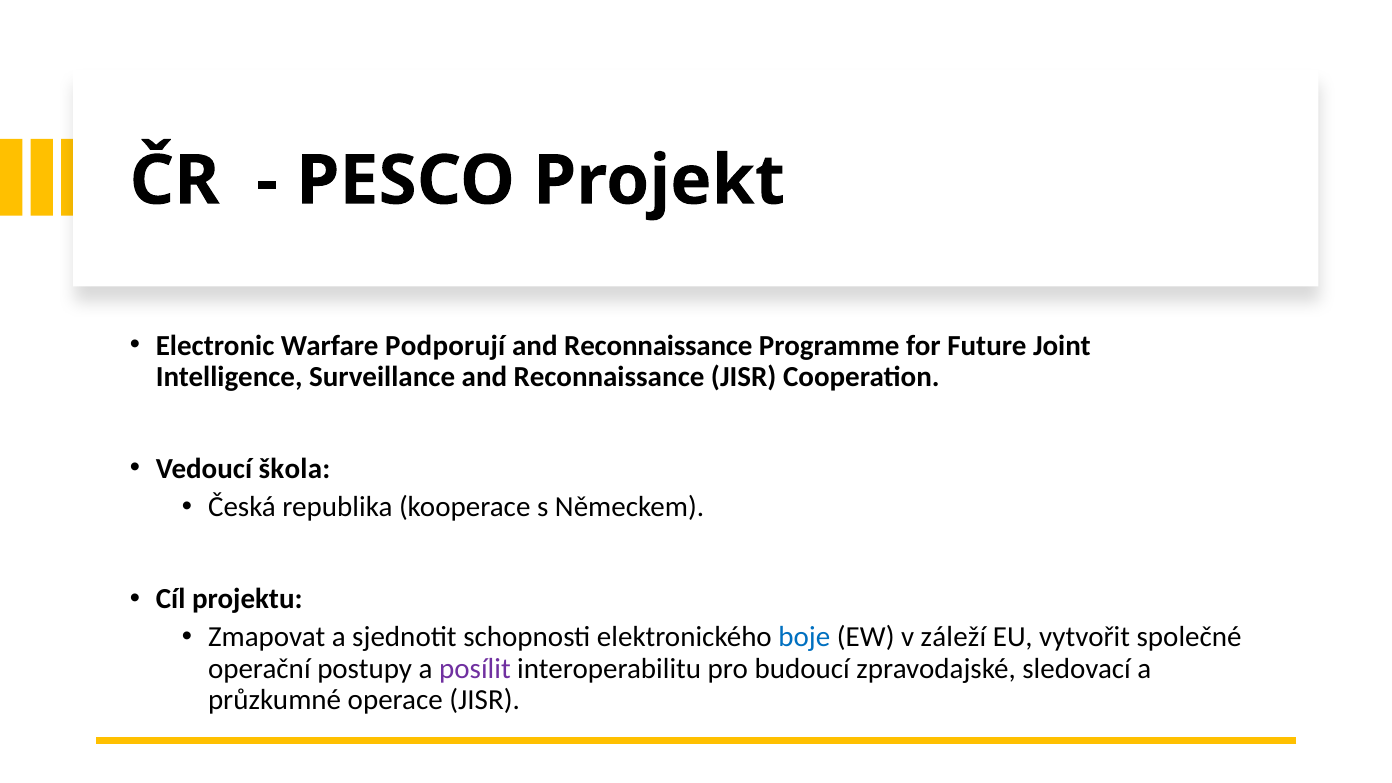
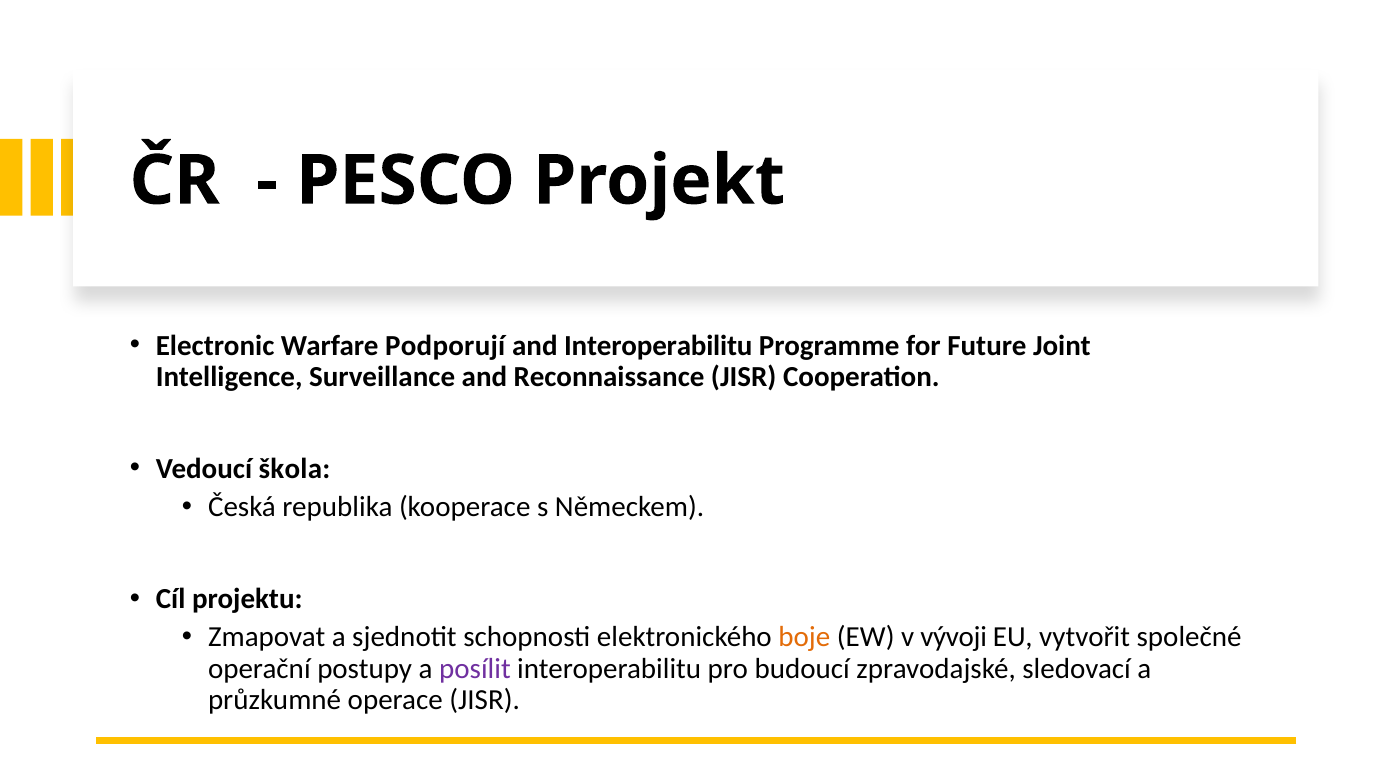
Reconnaissance: Reconnaissance -> Interoperabilitu (658, 346)
boje colour: blue -> orange (804, 637)
záleží: záleží -> vývoji (954, 637)
